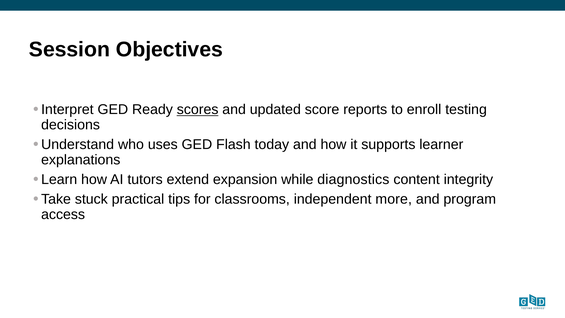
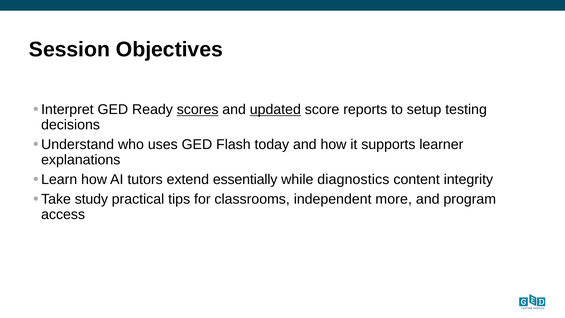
updated underline: none -> present (275, 110)
enroll: enroll -> setup (424, 110)
expansion: expansion -> essentially (245, 179)
stuck: stuck -> study (91, 199)
